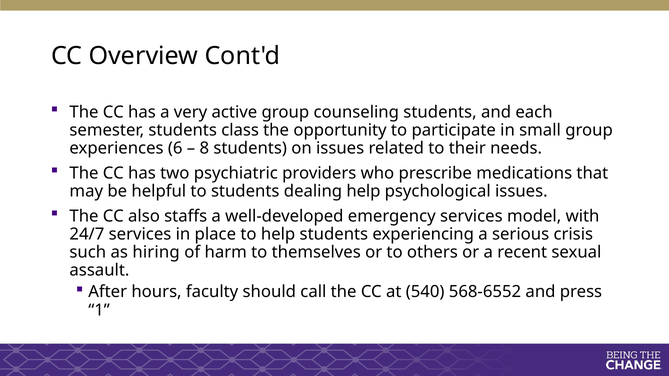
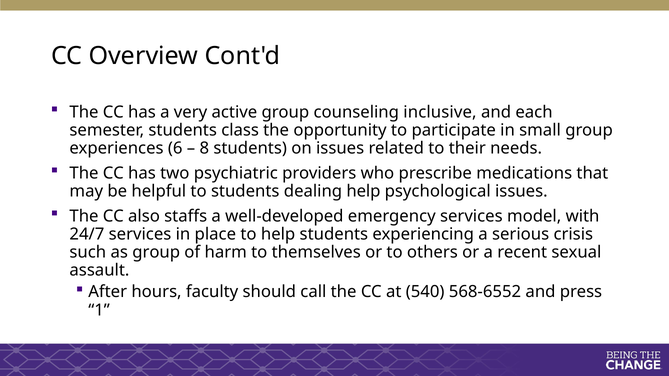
counseling students: students -> inclusive (440, 112)
as hiring: hiring -> group (156, 253)
